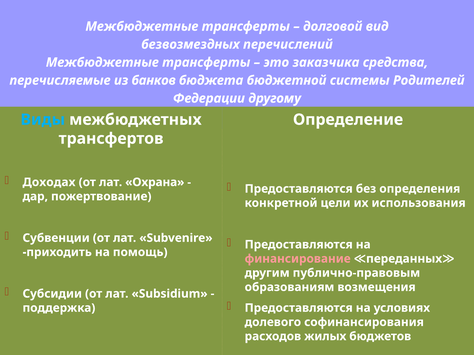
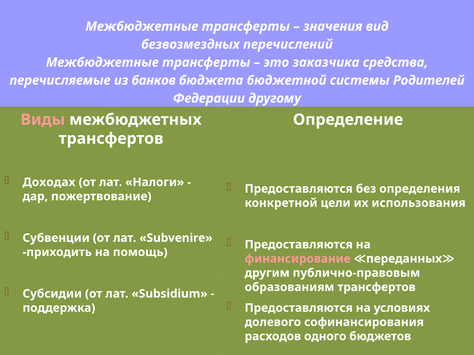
долговой: долговой -> значения (333, 26)
Виды colour: light blue -> pink (43, 120)
Охрана: Охрана -> Налоги (155, 182)
образованиям возмещения: возмещения -> трансфертов (377, 288)
жилых: жилых -> одного (325, 337)
